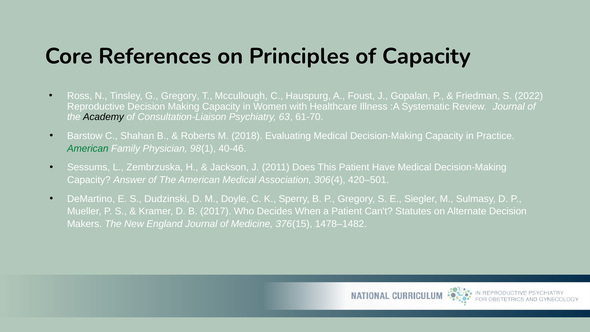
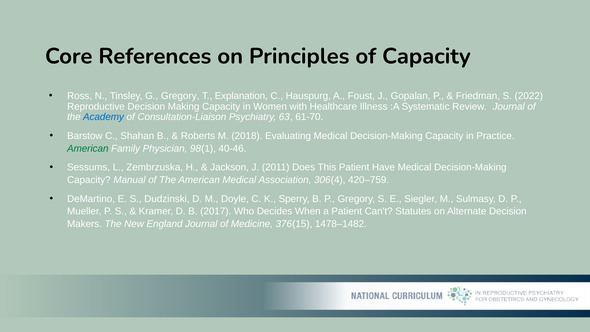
Mccullough: Mccullough -> Explanation (241, 96)
Academy colour: black -> blue (103, 117)
Answer: Answer -> Manual (129, 180)
420–501: 420–501 -> 420–759 (369, 180)
